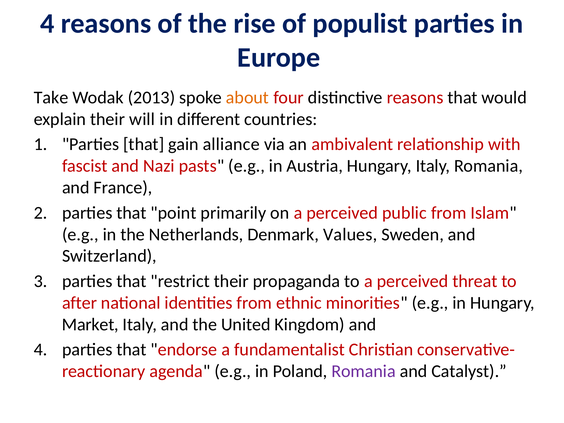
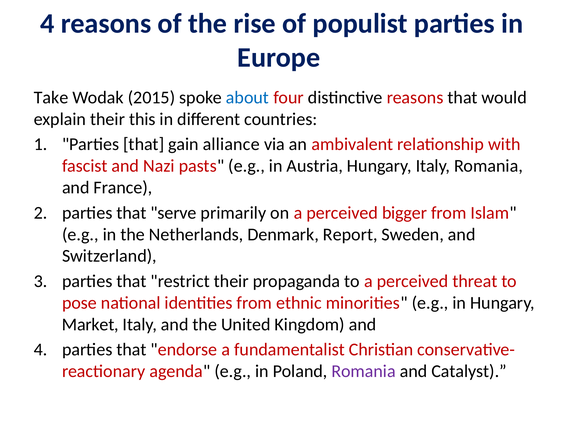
2013: 2013 -> 2015 (151, 98)
about colour: orange -> blue (247, 98)
will: will -> this (142, 119)
point: point -> serve (174, 213)
public: public -> bigger (405, 213)
Values: Values -> Report (350, 234)
after: after -> pose (79, 303)
